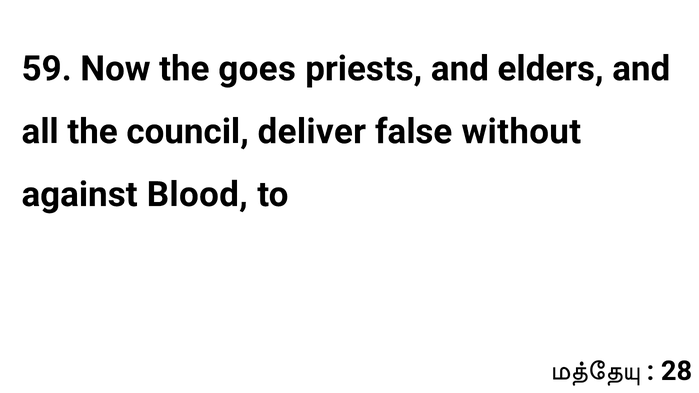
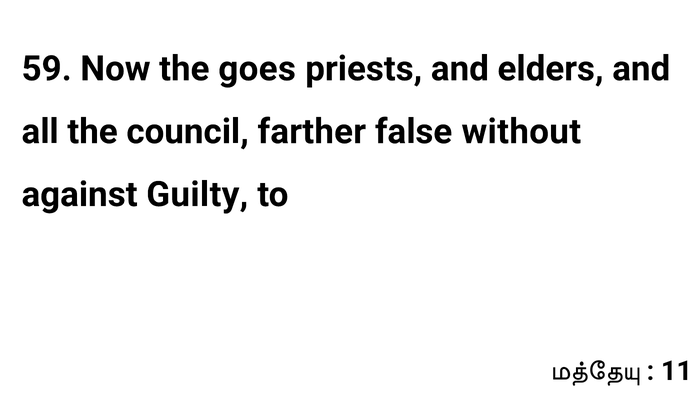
deliver: deliver -> farther (312, 132)
Blood: Blood -> Guilty (197, 195)
28: 28 -> 11 (677, 371)
